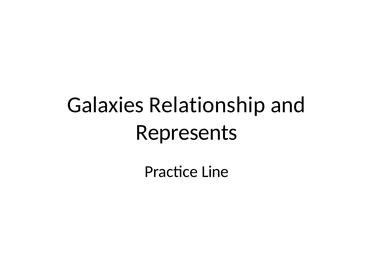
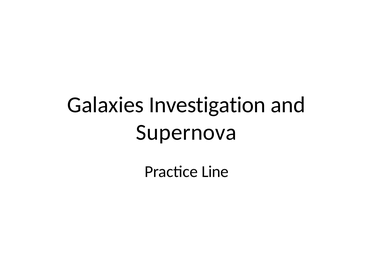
Relationship: Relationship -> Investigation (207, 105)
Represents: Represents -> Supernova (186, 132)
